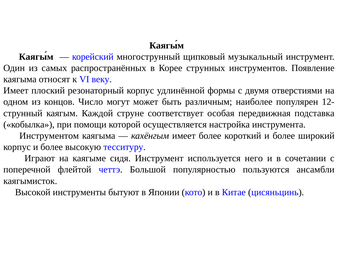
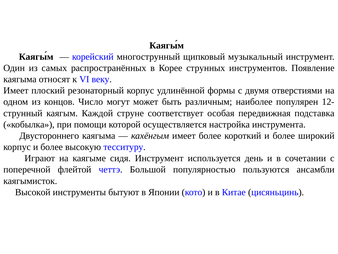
Инструментом: Инструментом -> Двустороннего (49, 135)
него: него -> день (254, 158)
